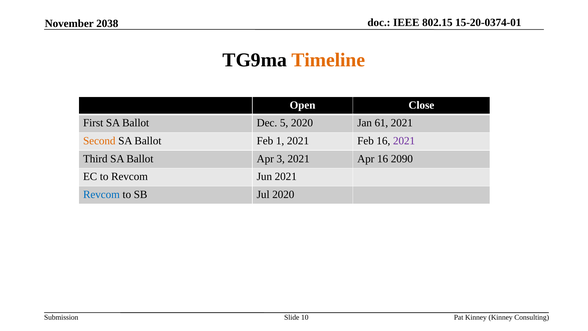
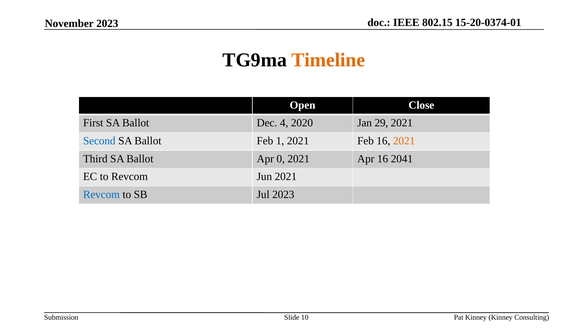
November 2038: 2038 -> 2023 (107, 23)
5: 5 -> 4 (284, 123)
61: 61 -> 29 (381, 123)
Second colour: orange -> blue (99, 141)
2021 colour: purple -> orange (404, 141)
3: 3 -> 0 (281, 159)
2090: 2090 -> 2041 (402, 159)
Jul 2020: 2020 -> 2023 (283, 194)
